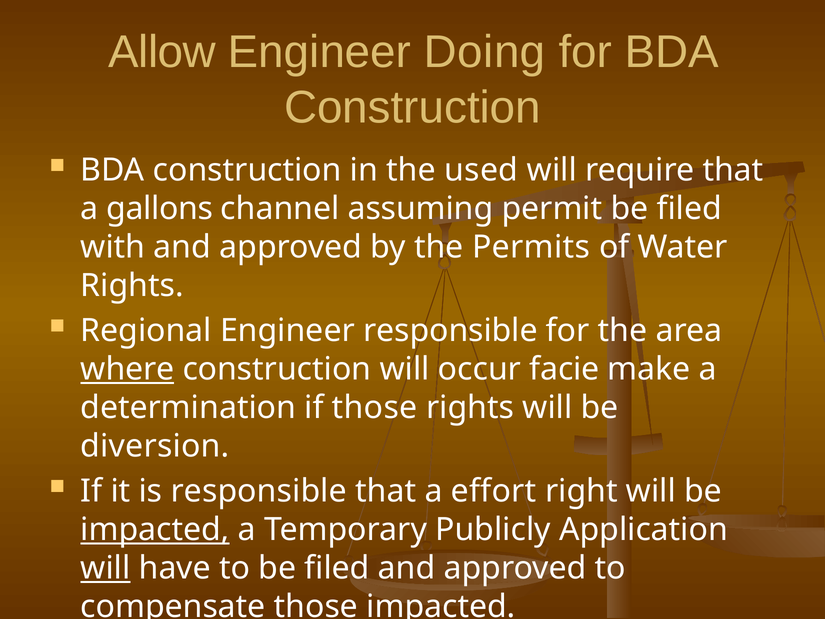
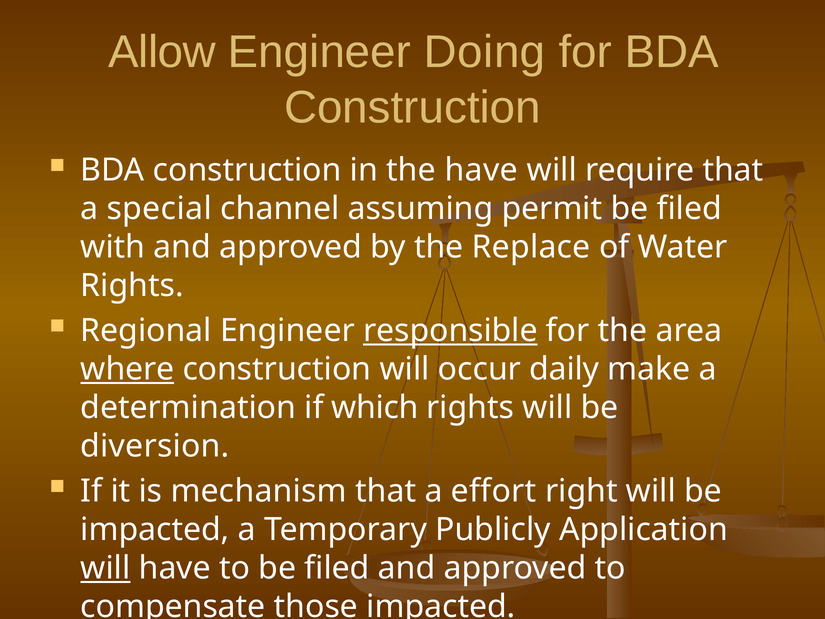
the used: used -> have (481, 170)
gallons: gallons -> special (159, 209)
Permits: Permits -> Replace (531, 247)
responsible underline: none -> present (450, 331)
facie: facie -> daily (564, 369)
if those: those -> which (375, 408)
is responsible: responsible -> mechanism (259, 491)
impacted underline: present -> none (155, 530)
